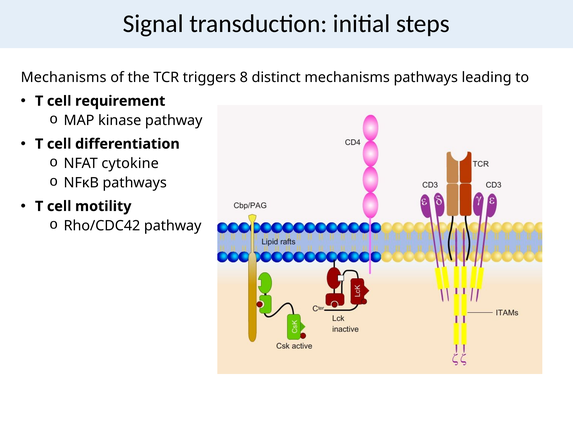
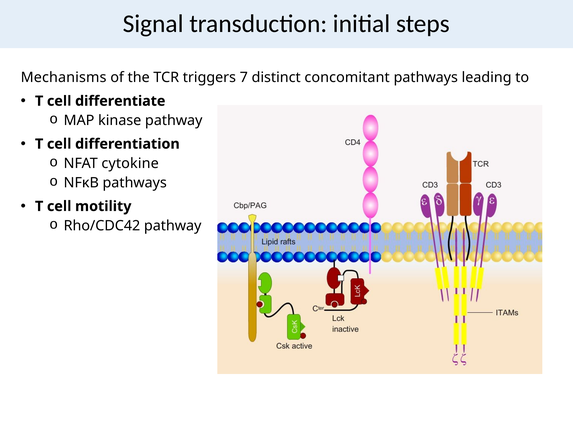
8: 8 -> 7 (244, 78)
distinct mechanisms: mechanisms -> concomitant (347, 78)
requirement: requirement -> differentiate (120, 101)
